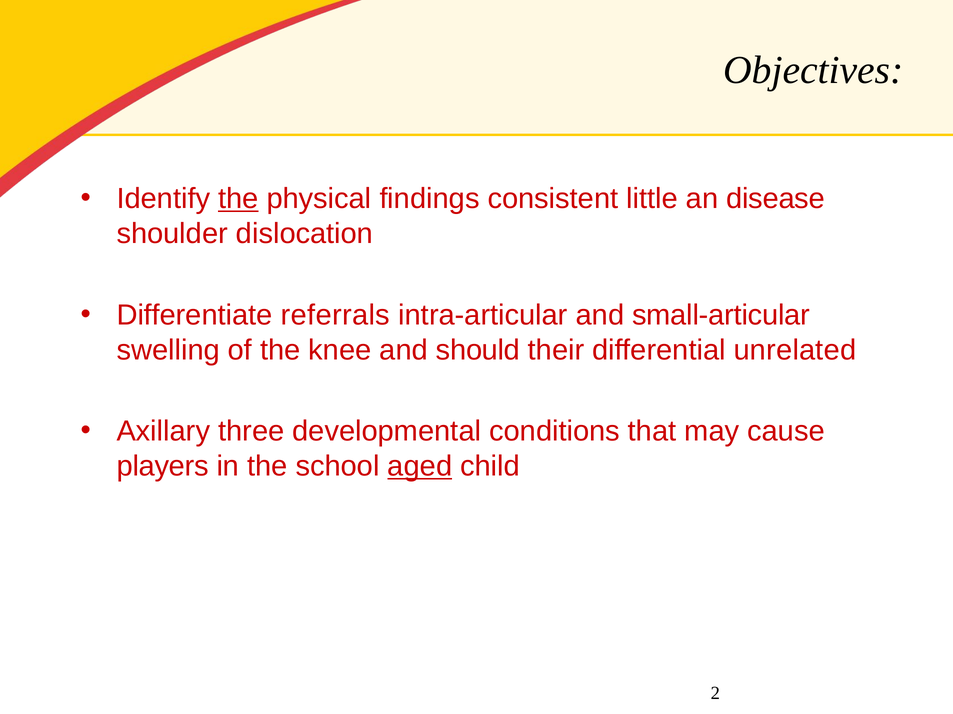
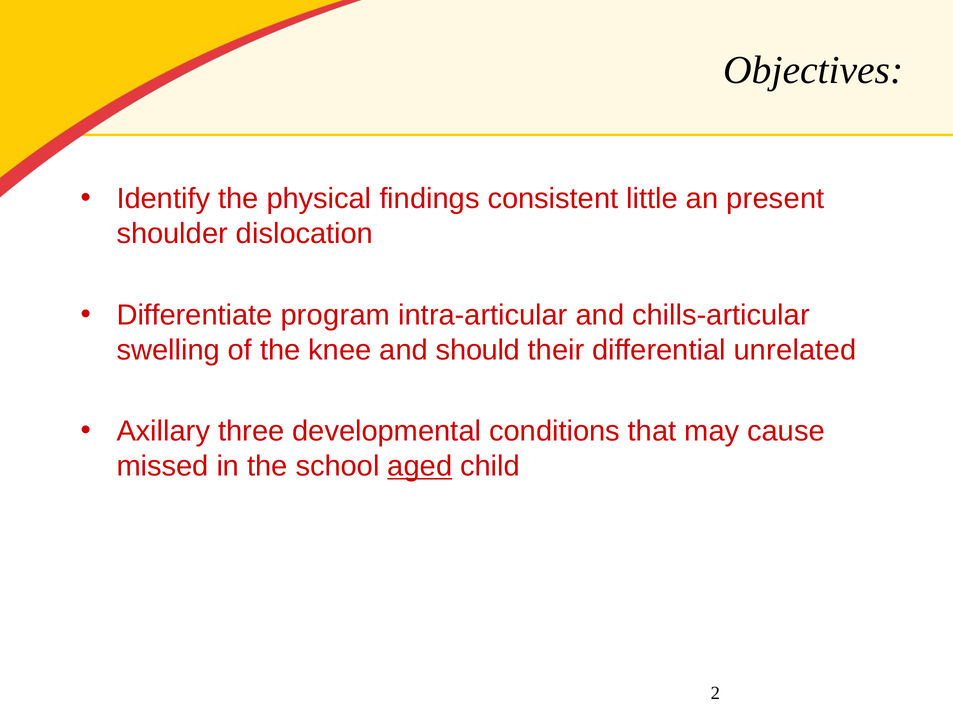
the underline: present -> none (238, 199)
disease: disease -> present (775, 199)
referrals: referrals -> program (335, 315)
small-articular: small-articular -> chills-articular (721, 315)
players: players -> missed (163, 467)
